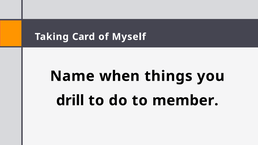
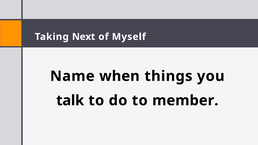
Card: Card -> Next (84, 37)
drill: drill -> talk (70, 101)
